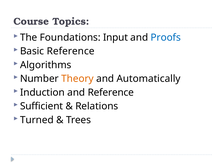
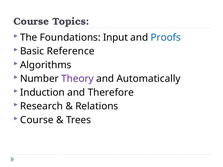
Theory colour: orange -> purple (77, 79)
and Reference: Reference -> Therefore (111, 93)
Sufficient: Sufficient -> Research (41, 106)
Turned: Turned -> Course (37, 120)
